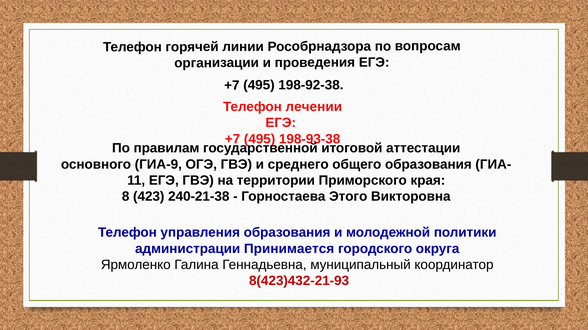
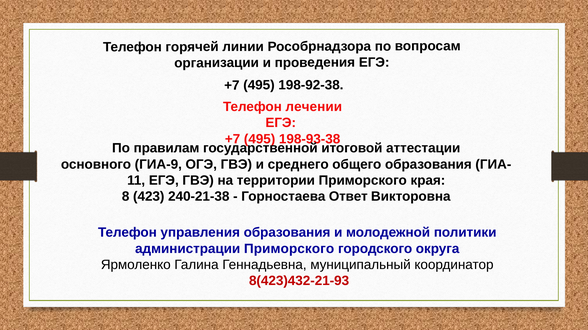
Этого: Этого -> Ответ (348, 197)
администрации Принимается: Принимается -> Приморского (289, 249)
